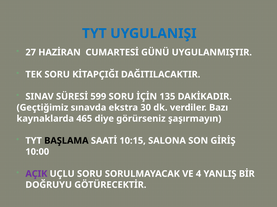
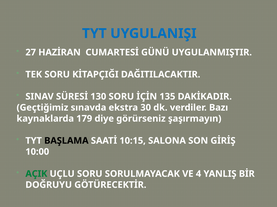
599: 599 -> 130 (98, 97)
465: 465 -> 179 (84, 119)
AÇIK colour: purple -> green (36, 174)
